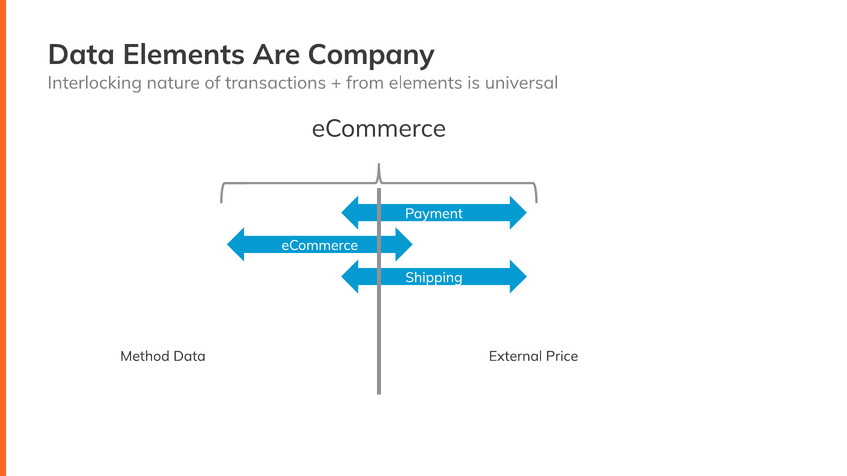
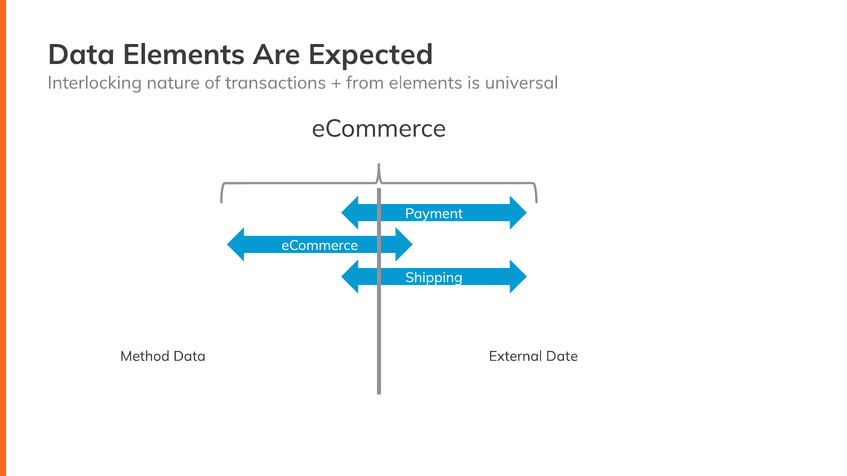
Company: Company -> Expected (371, 55)
Price: Price -> Date (562, 357)
